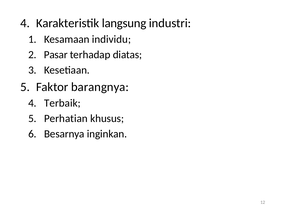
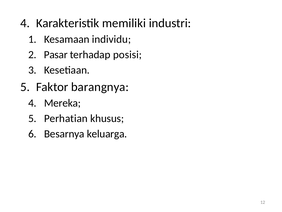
langsung: langsung -> memiliki (124, 23)
diatas: diatas -> posisi (127, 55)
Terbaik: Terbaik -> Mereka (62, 103)
inginkan: inginkan -> keluarga (107, 134)
